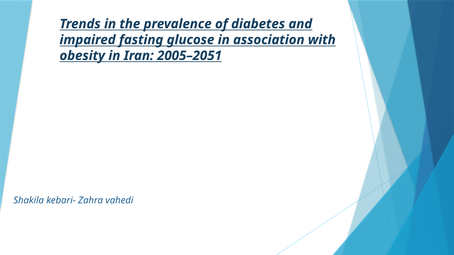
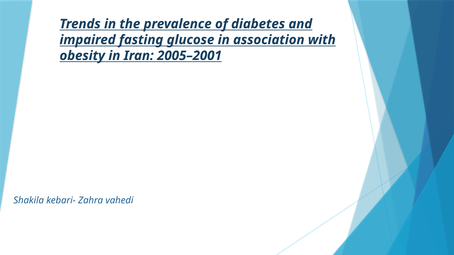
2005–2051: 2005–2051 -> 2005–2001 (189, 56)
